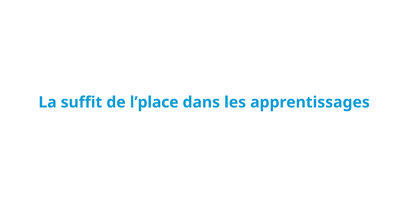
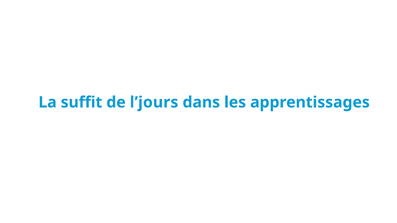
l’place: l’place -> l’jours (154, 102)
